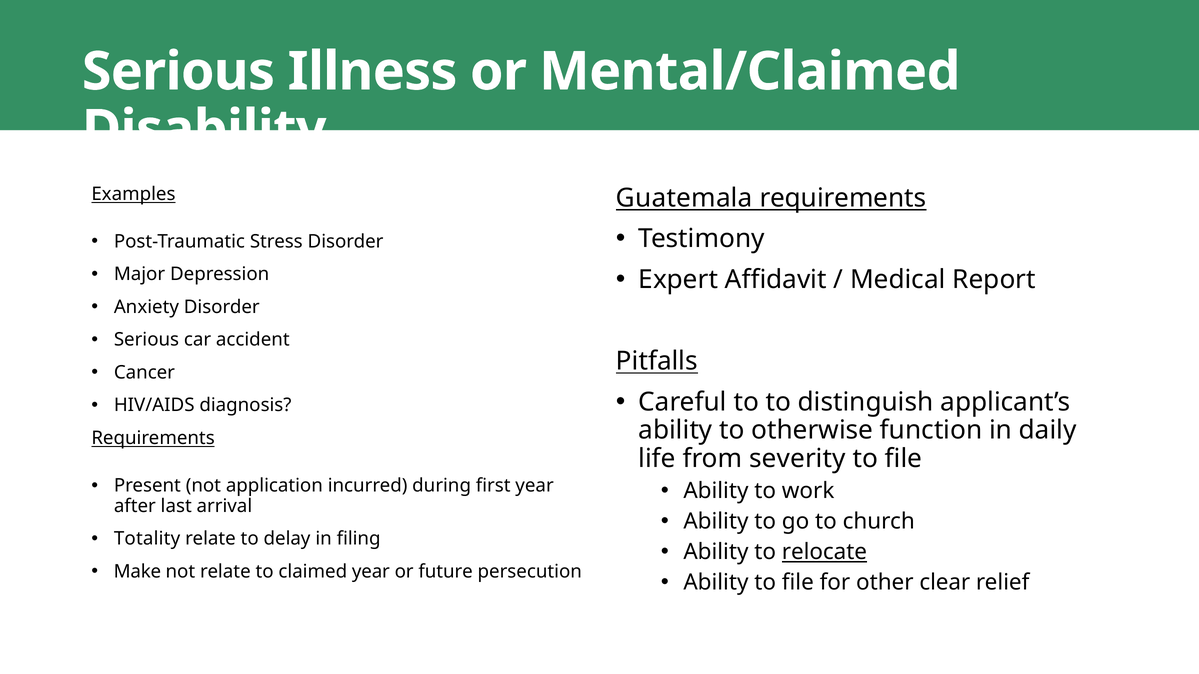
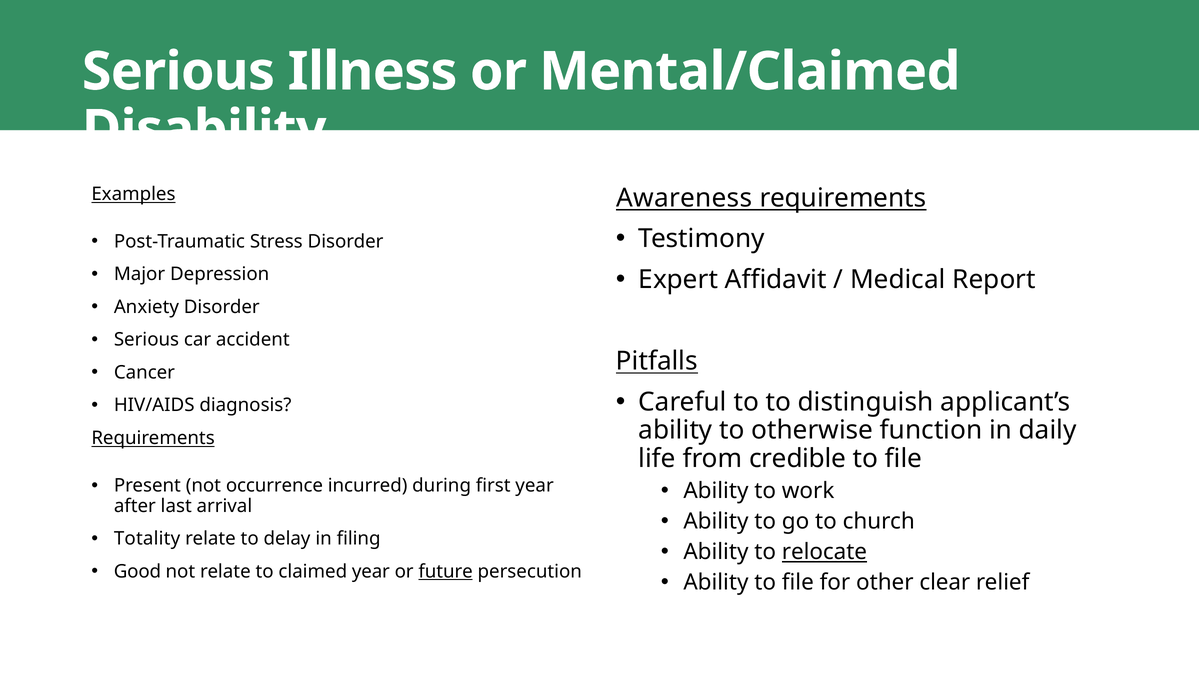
Guatemala: Guatemala -> Awareness (684, 198)
severity: severity -> credible (798, 459)
application: application -> occurrence (274, 486)
Make: Make -> Good (137, 572)
future underline: none -> present (446, 572)
